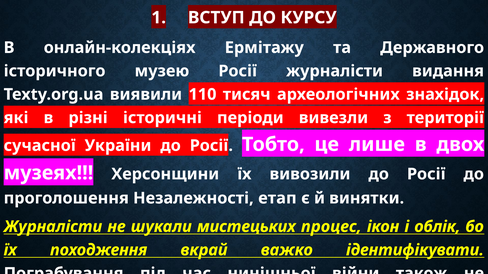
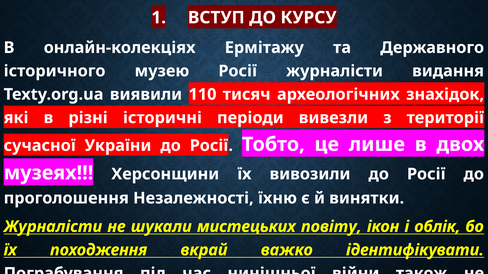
етап: етап -> їхню (277, 198)
процес: процес -> повіту (331, 227)
